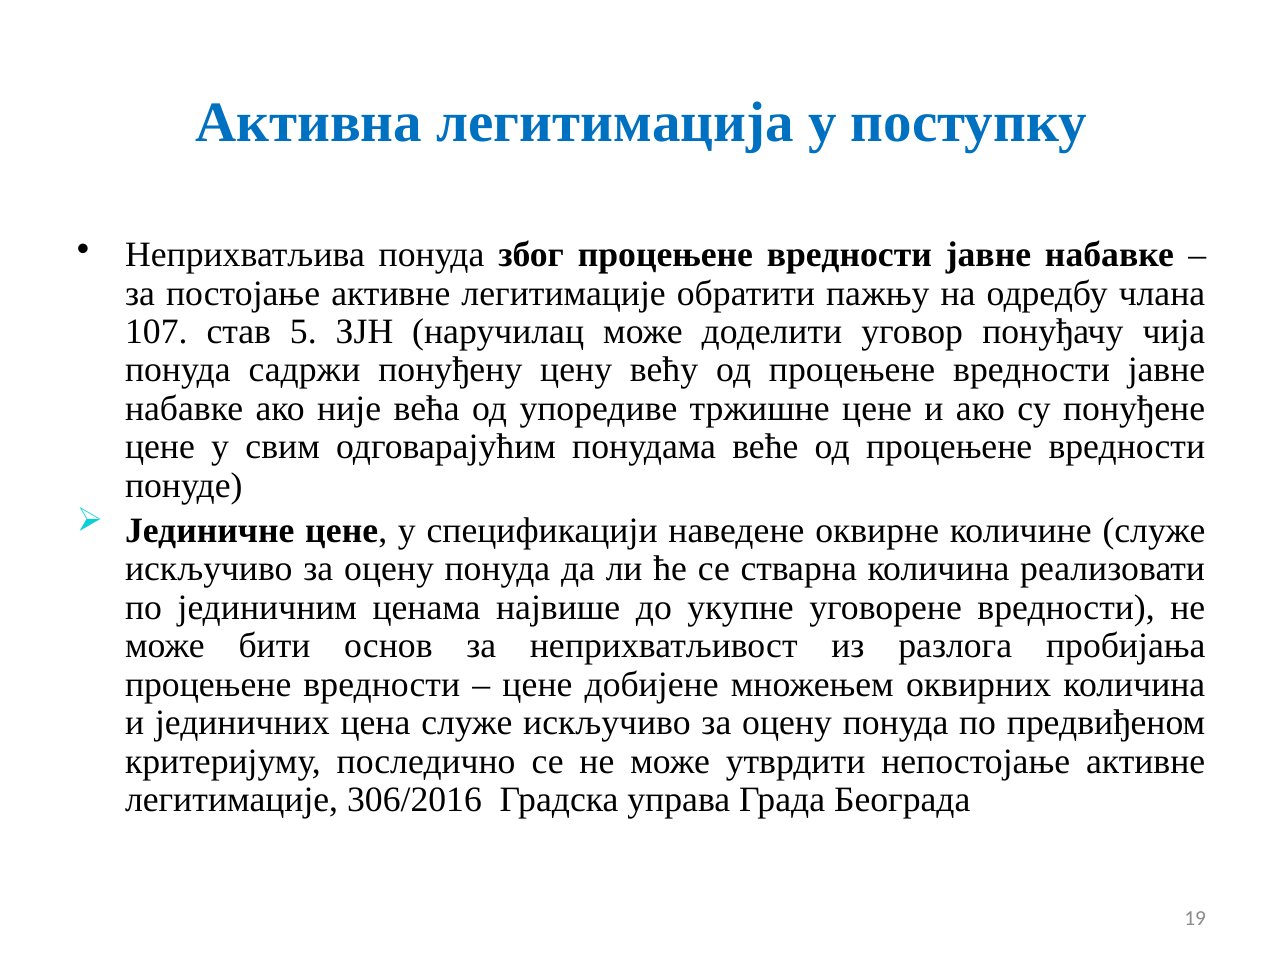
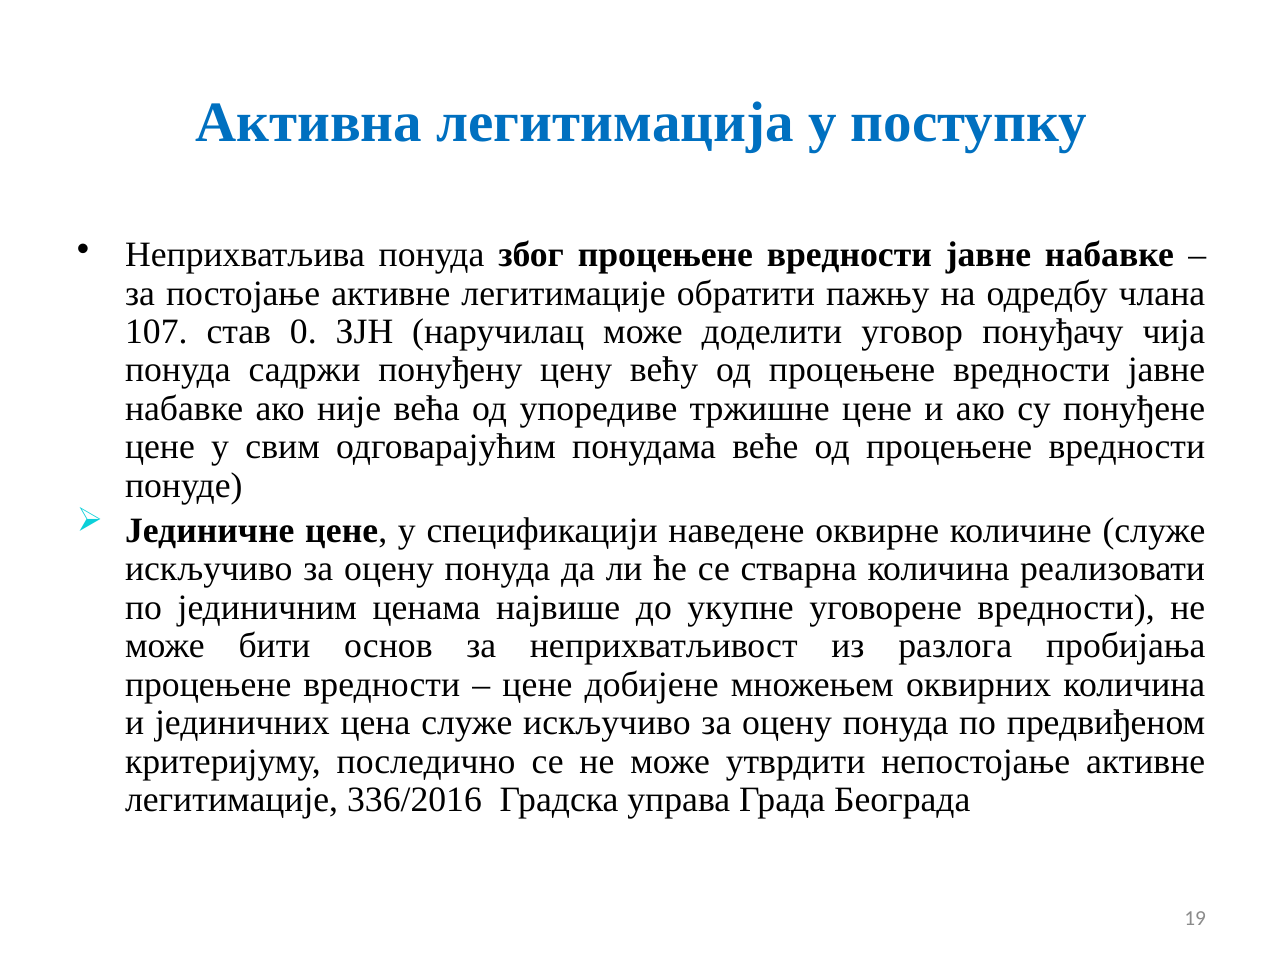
5: 5 -> 0 (303, 332)
306/2016: 306/2016 -> 336/2016 (414, 800)
